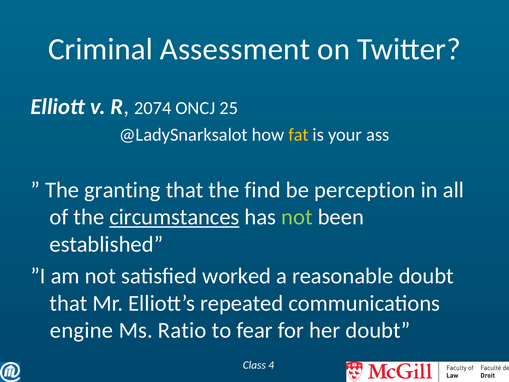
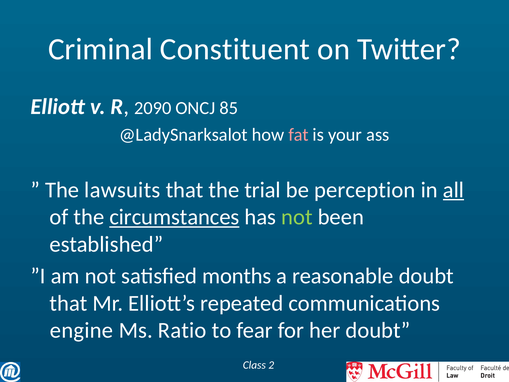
Assessment: Assessment -> Constituent (235, 49)
2074: 2074 -> 2090 (153, 108)
25: 25 -> 85 (229, 108)
fat colour: yellow -> pink (299, 135)
granting: granting -> lawsuits (122, 190)
find: find -> trial (263, 190)
all underline: none -> present (454, 190)
worked: worked -> months (237, 276)
4: 4 -> 2 (271, 365)
